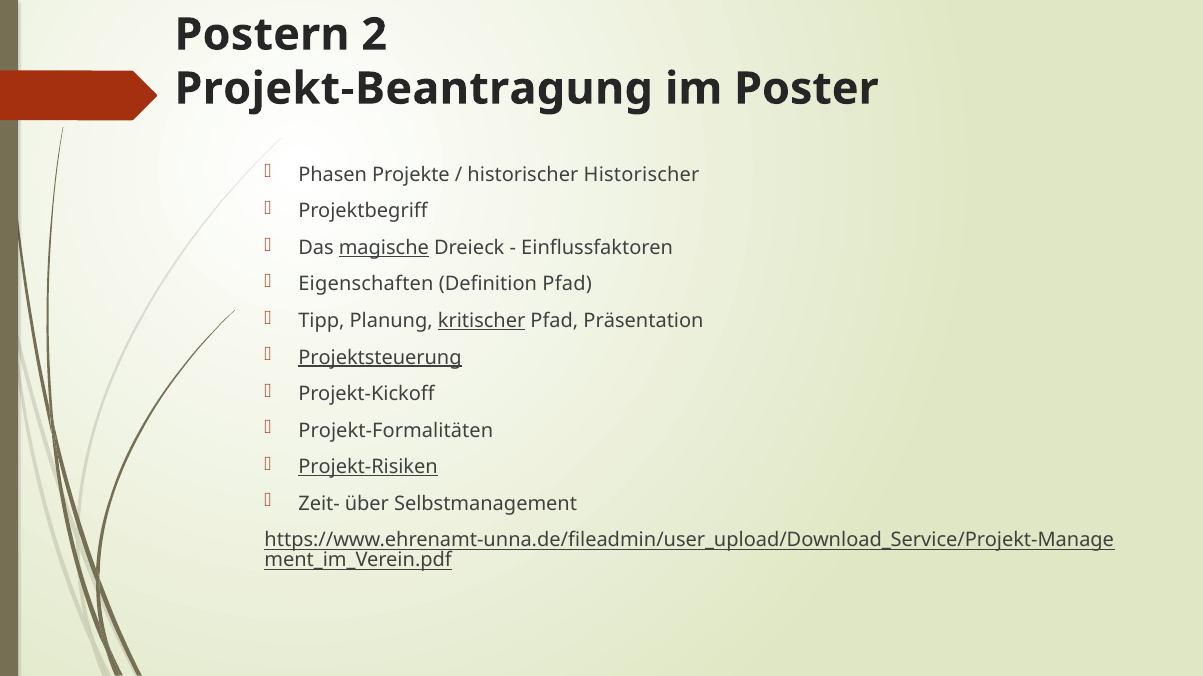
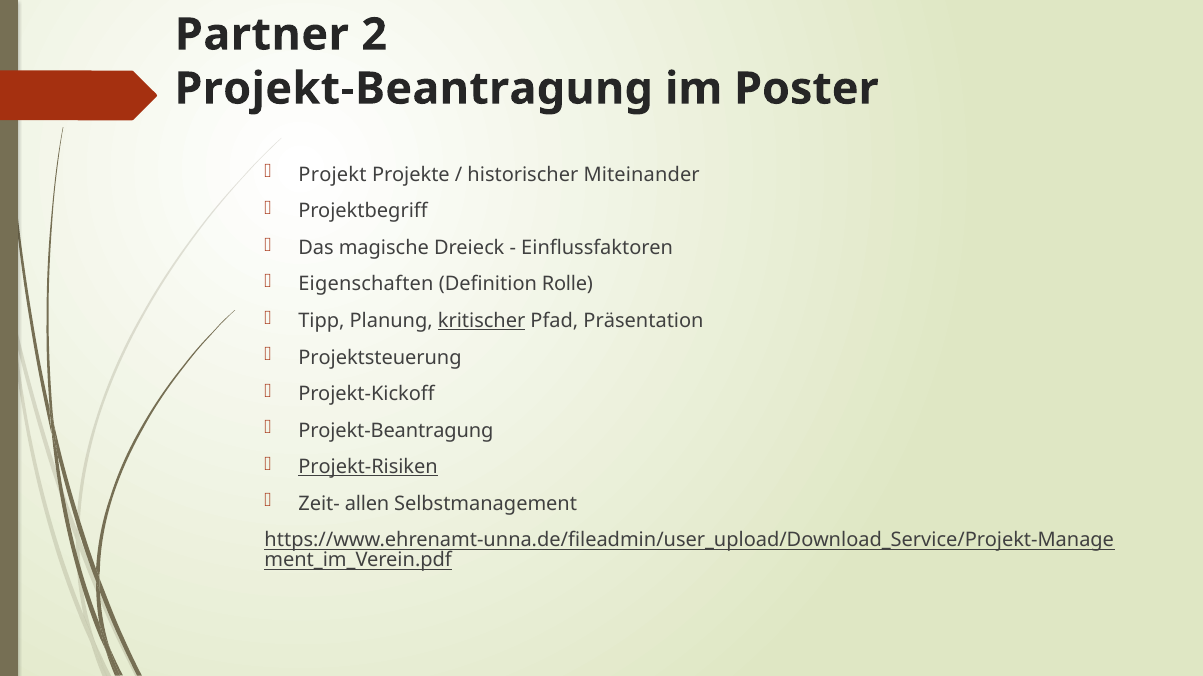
Postern: Postern -> Partner (262, 35)
Phasen: Phasen -> Projekt (333, 175)
historischer Historischer: Historischer -> Miteinander (642, 175)
magische underline: present -> none (384, 248)
Definition Pfad: Pfad -> Rolle (567, 285)
Projektsteuerung underline: present -> none (380, 358)
Projekt-Formalitäten: Projekt-Formalitäten -> Projekt-Beantragung (396, 431)
über: über -> allen (367, 504)
